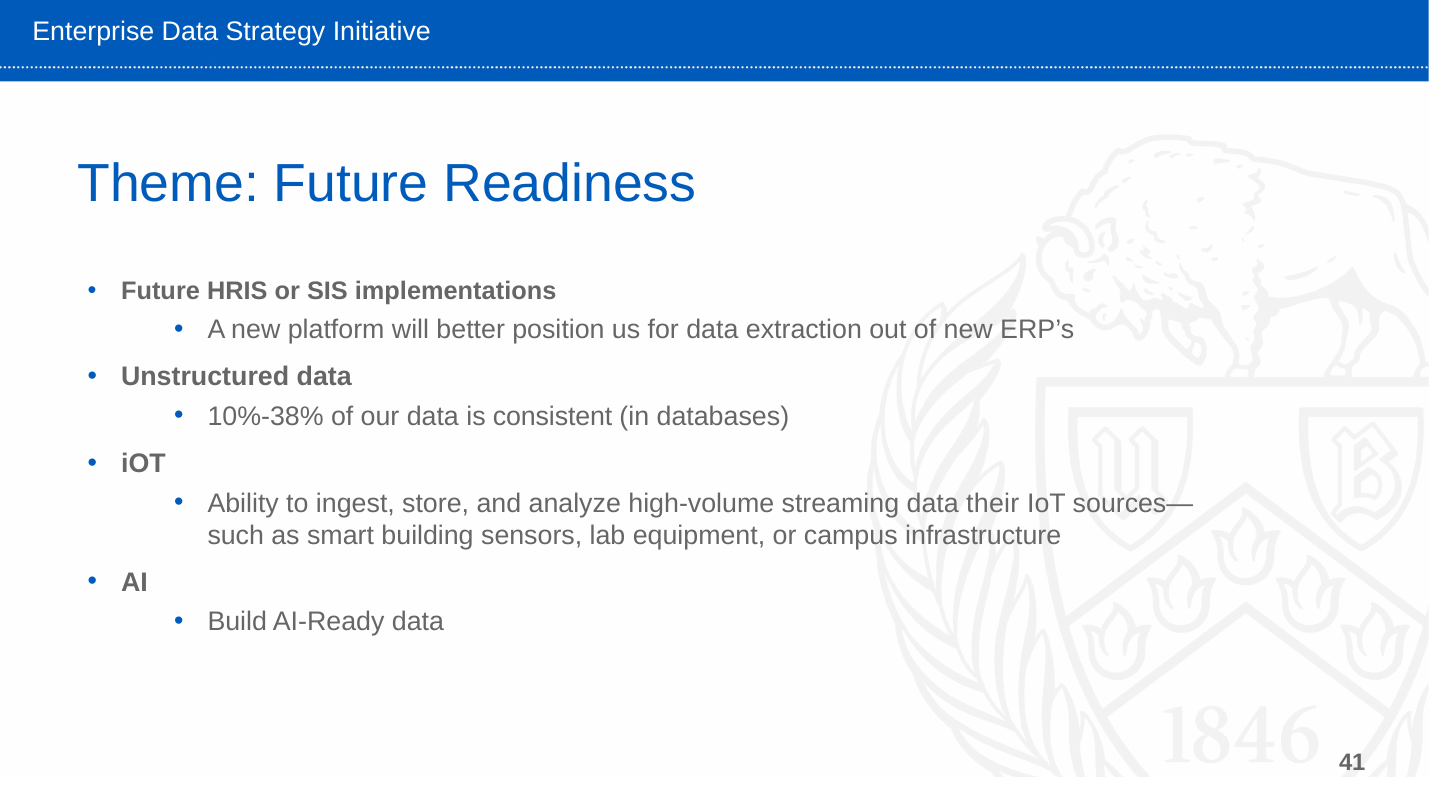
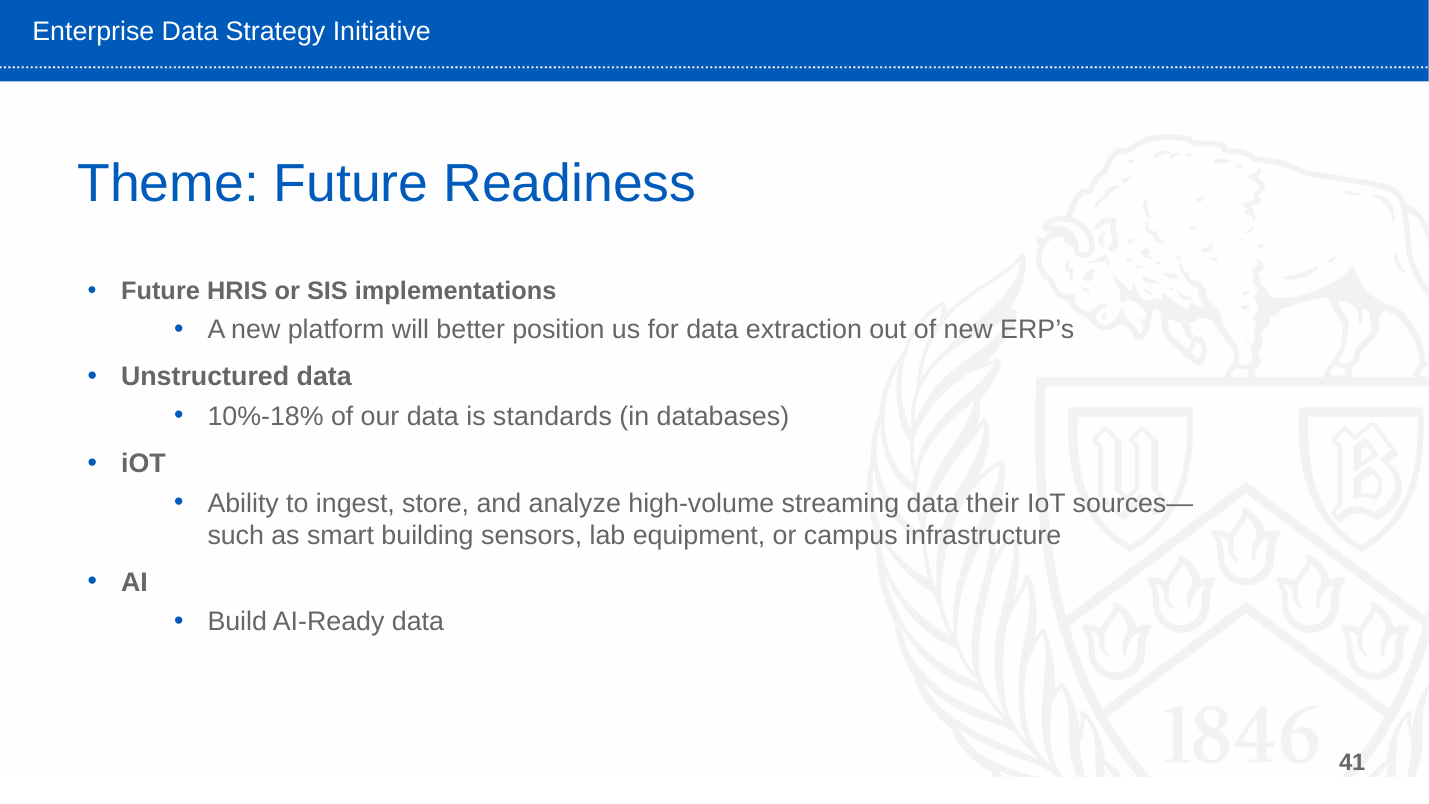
10%-38%: 10%-38% -> 10%-18% (266, 416)
consistent: consistent -> standards (552, 416)
